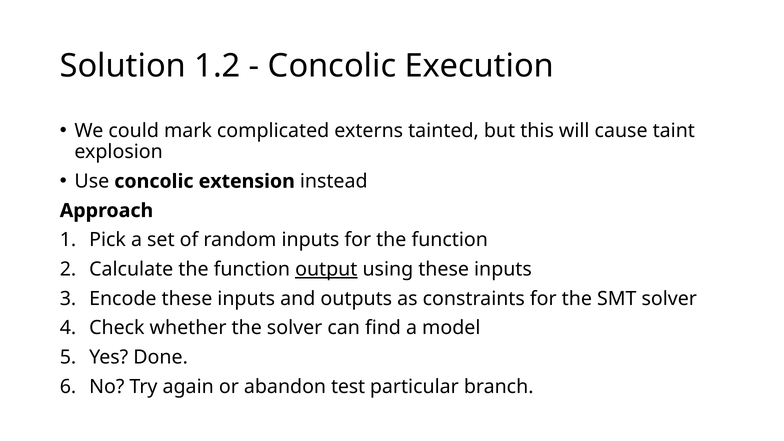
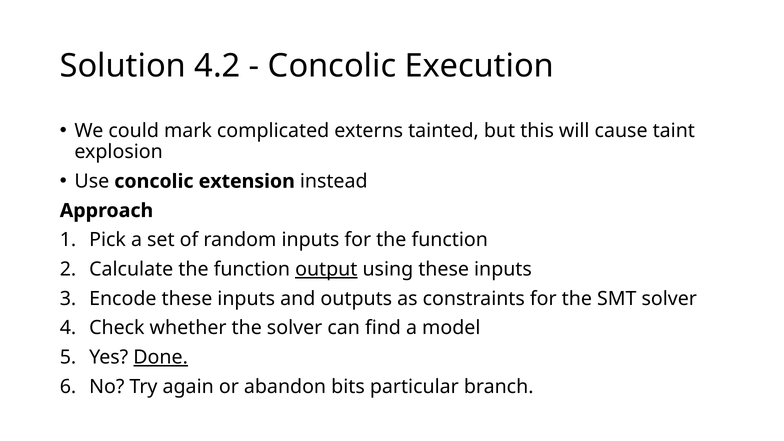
1.2: 1.2 -> 4.2 (218, 66)
Done underline: none -> present (161, 357)
test: test -> bits (348, 387)
